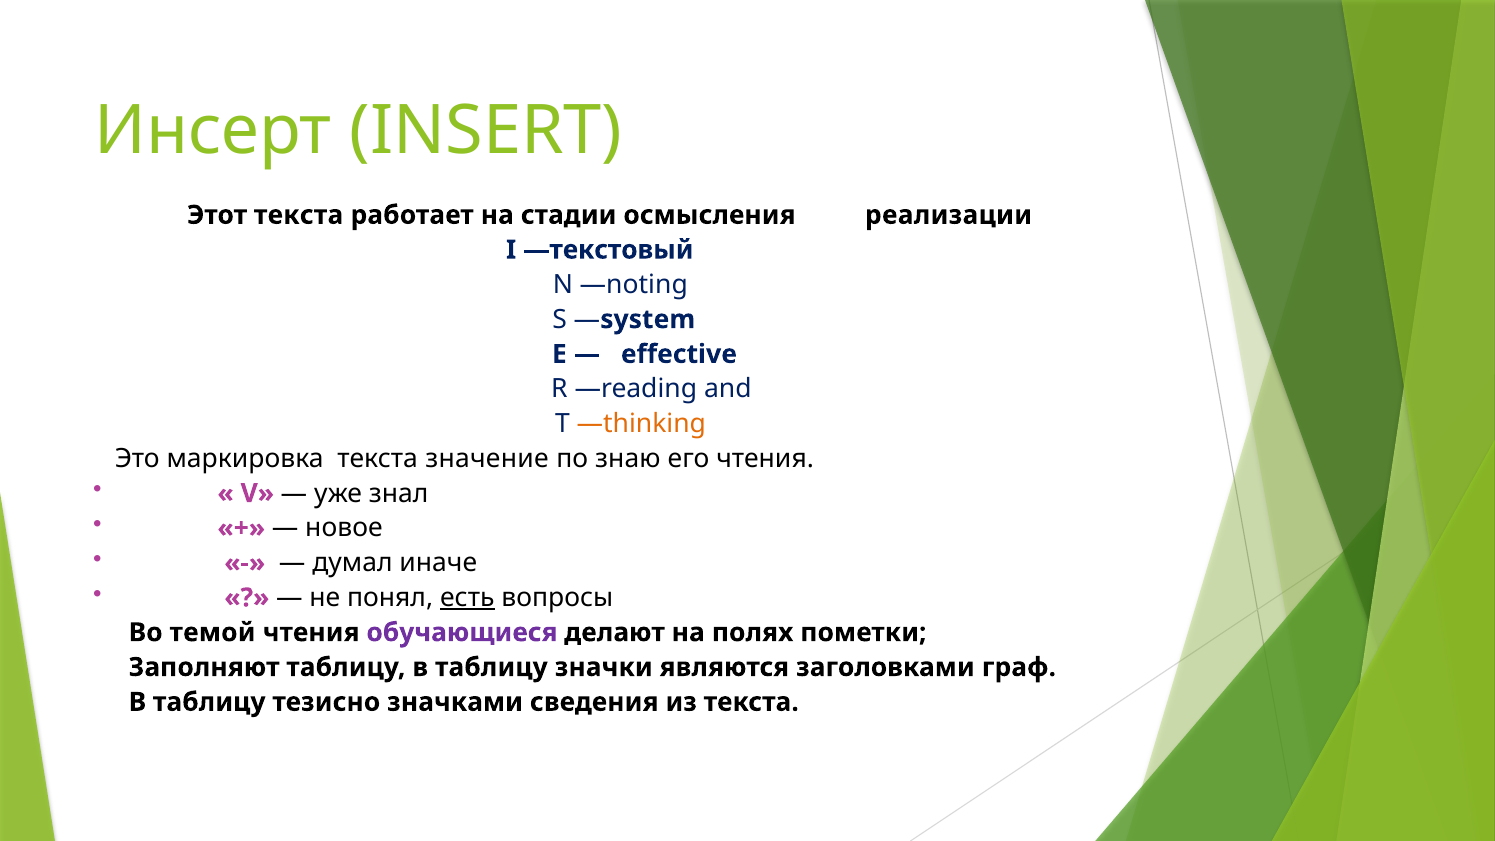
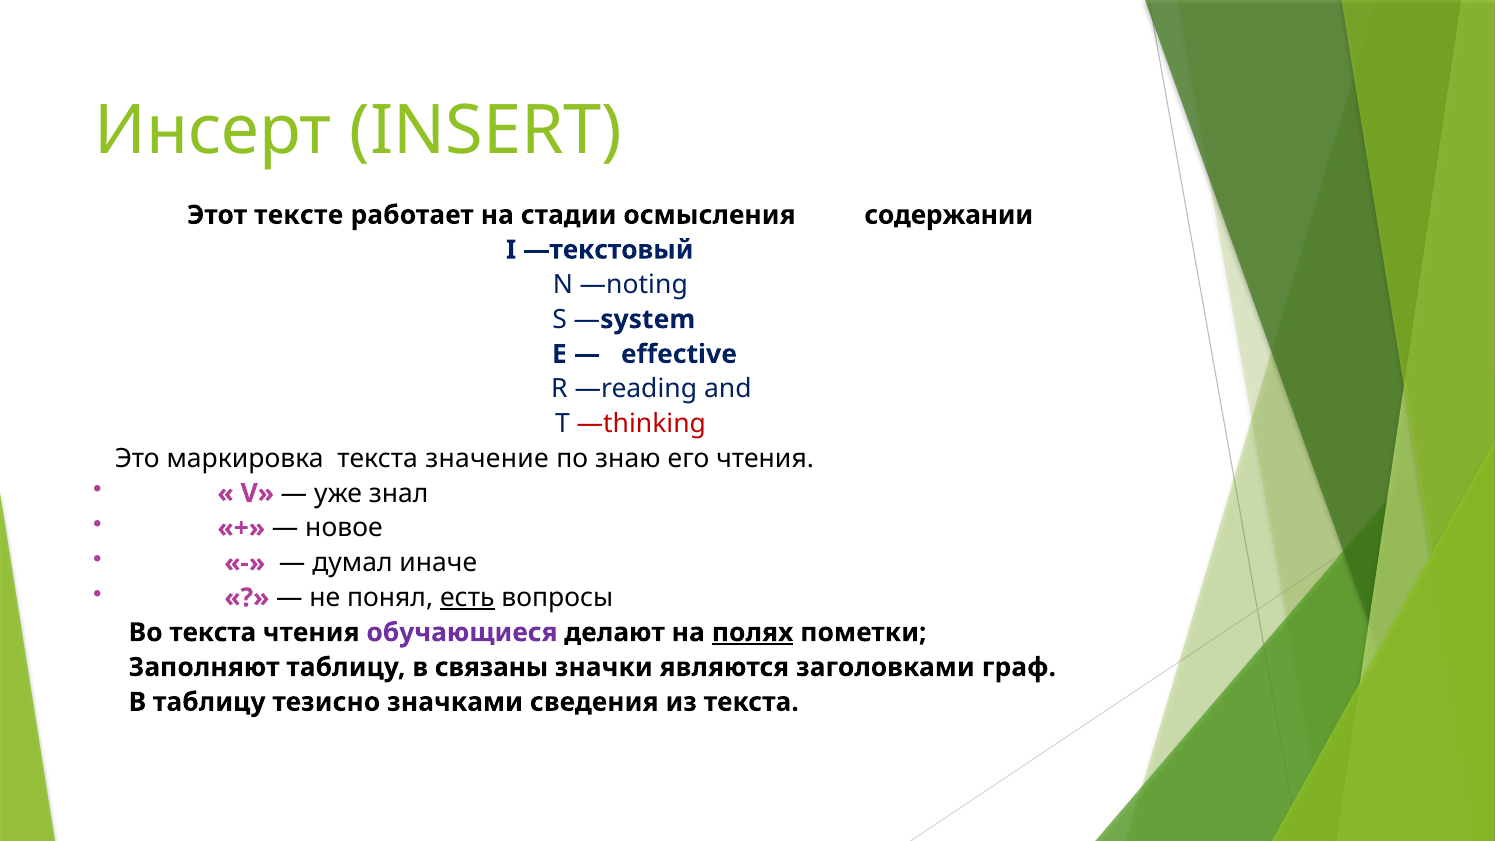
Этот текста: текста -> тексте (299, 215)
реализации: реализации -> содержании (949, 215)
—thinking colour: orange -> red (641, 424)
Во темой: темой -> текста (213, 632)
полях underline: none -> present (753, 632)
таблицу в таблицу: таблицу -> связаны (492, 667)
